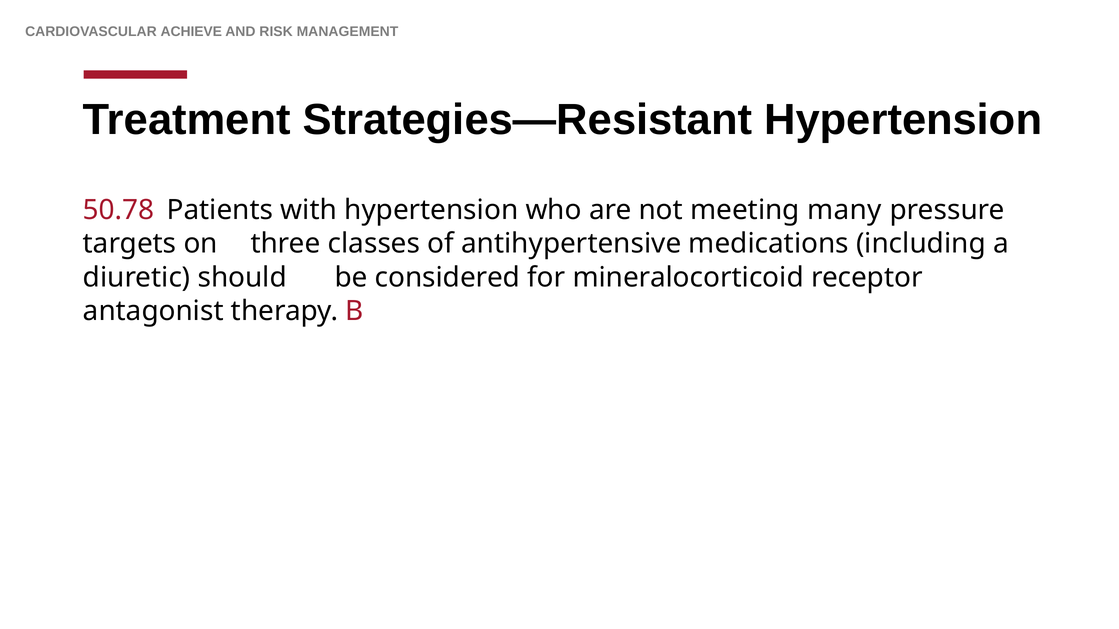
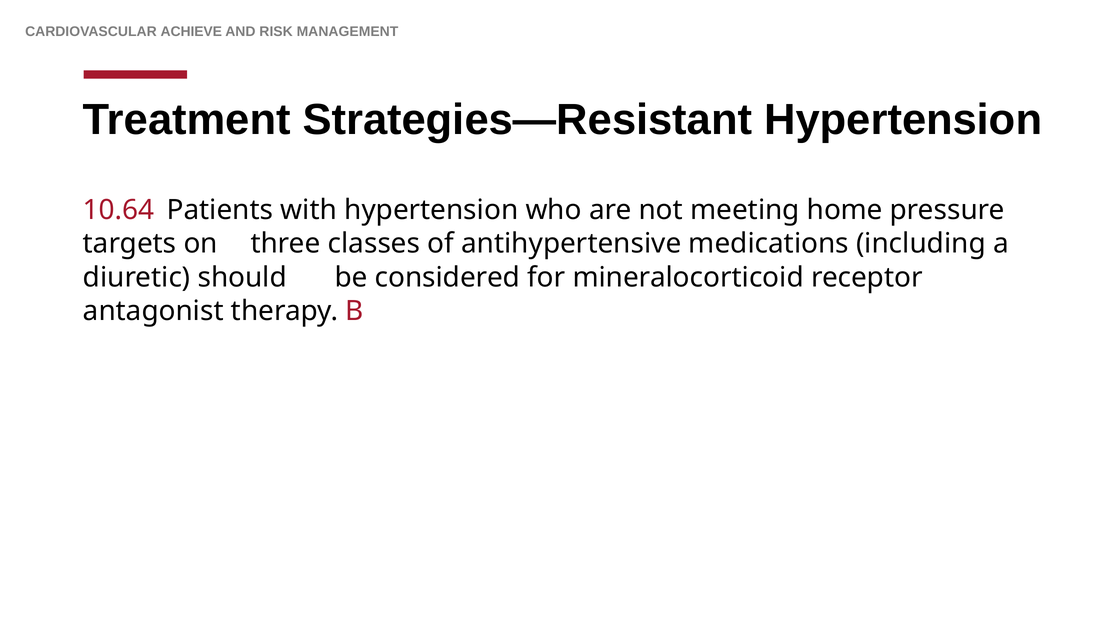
50.78: 50.78 -> 10.64 (119, 210)
many: many -> home (845, 210)
